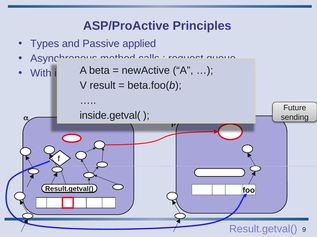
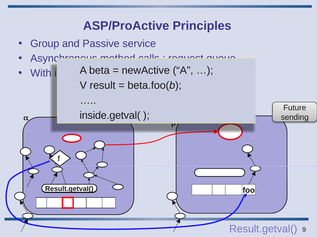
Types: Types -> Group (45, 44)
applied: applied -> service (139, 44)
